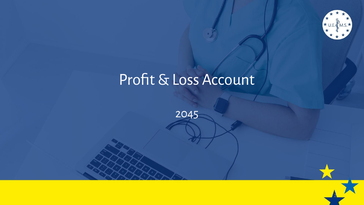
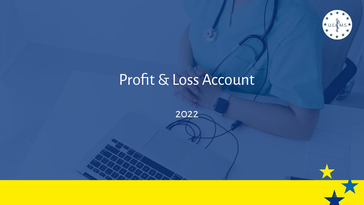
2045: 2045 -> 2022 (187, 113)
